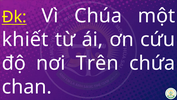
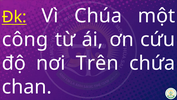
khiết: khiết -> công (25, 39)
